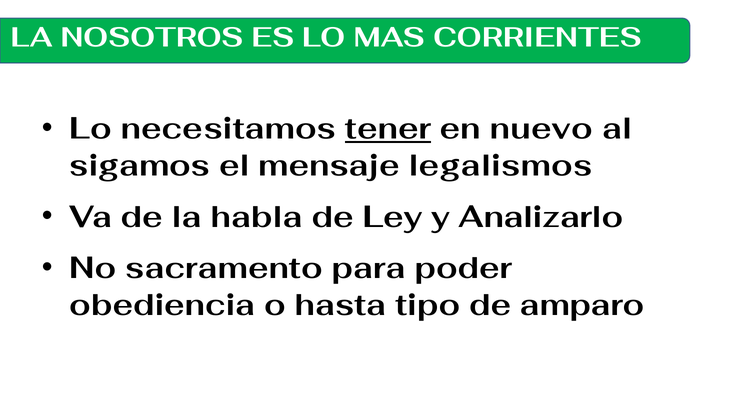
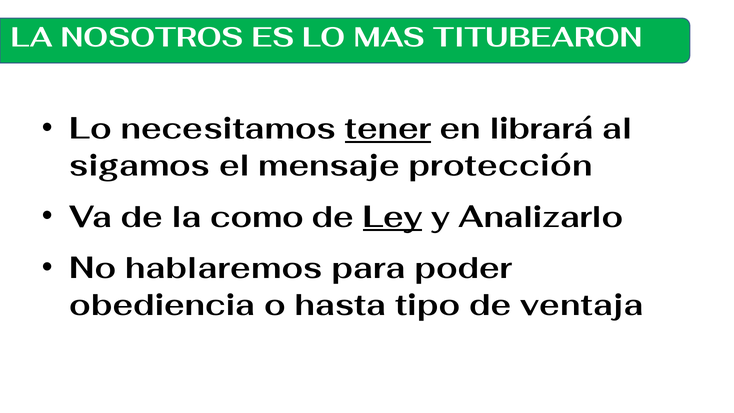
CORRIENTES: CORRIENTES -> TITUBEARON (538, 38)
nuevo: nuevo -> librará (542, 129)
legalismos: legalismos -> protección (500, 165)
habla: habla -> como (257, 217)
Ley underline: none -> present (393, 217)
sacramento: sacramento -> hablaremos (224, 268)
amparo: amparo -> ventaja (582, 305)
